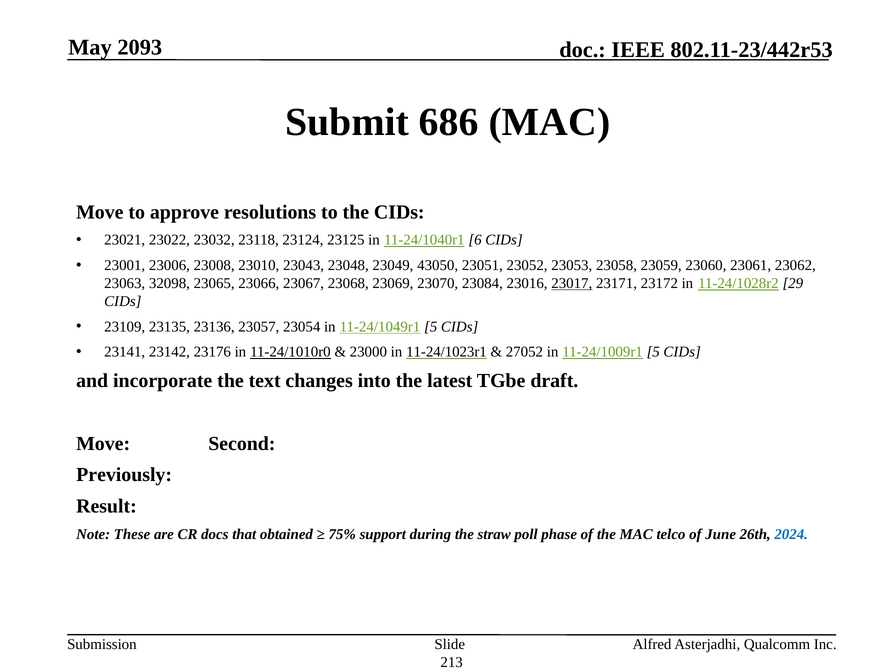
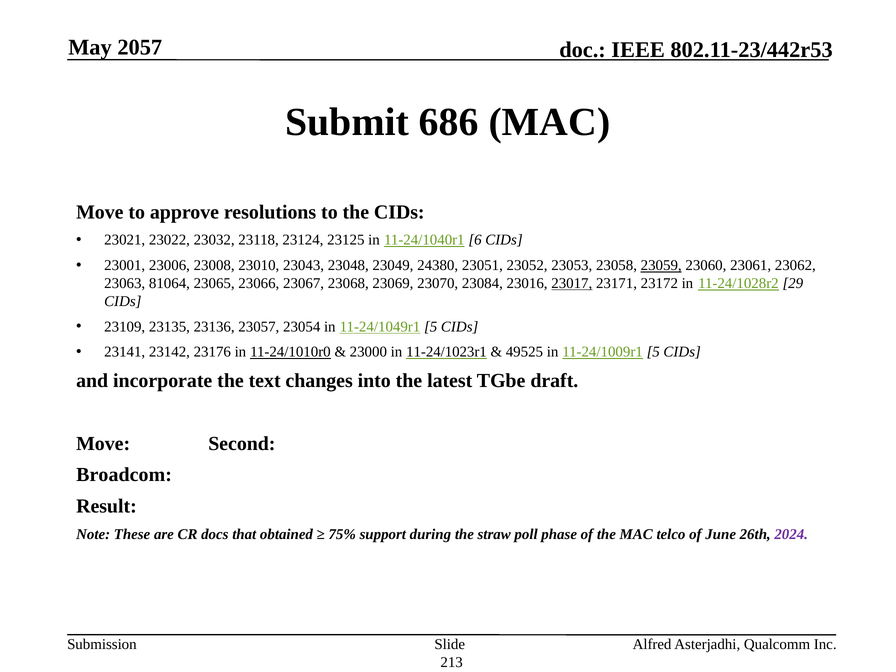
2093: 2093 -> 2057 (140, 47)
43050: 43050 -> 24380 (438, 265)
23059 underline: none -> present (661, 265)
32098: 32098 -> 81064 (169, 283)
27052: 27052 -> 49525 (524, 352)
Previously: Previously -> Broadcom (124, 475)
2024 colour: blue -> purple (791, 534)
